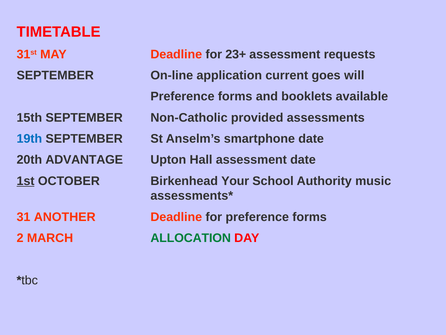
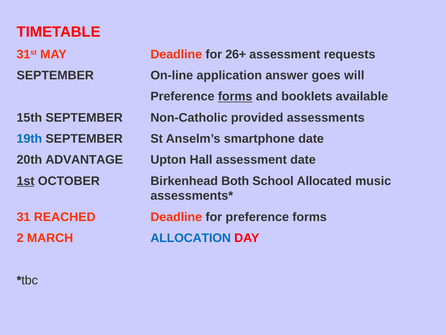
23+: 23+ -> 26+ (236, 54)
current: current -> answer (287, 75)
forms underline: none -> present (235, 96)
Your: Your -> Both (235, 181)
Authority: Authority -> Allocated (324, 181)
ANOTHER: ANOTHER -> REACHED (65, 217)
ALLOCATION colour: green -> blue (191, 238)
